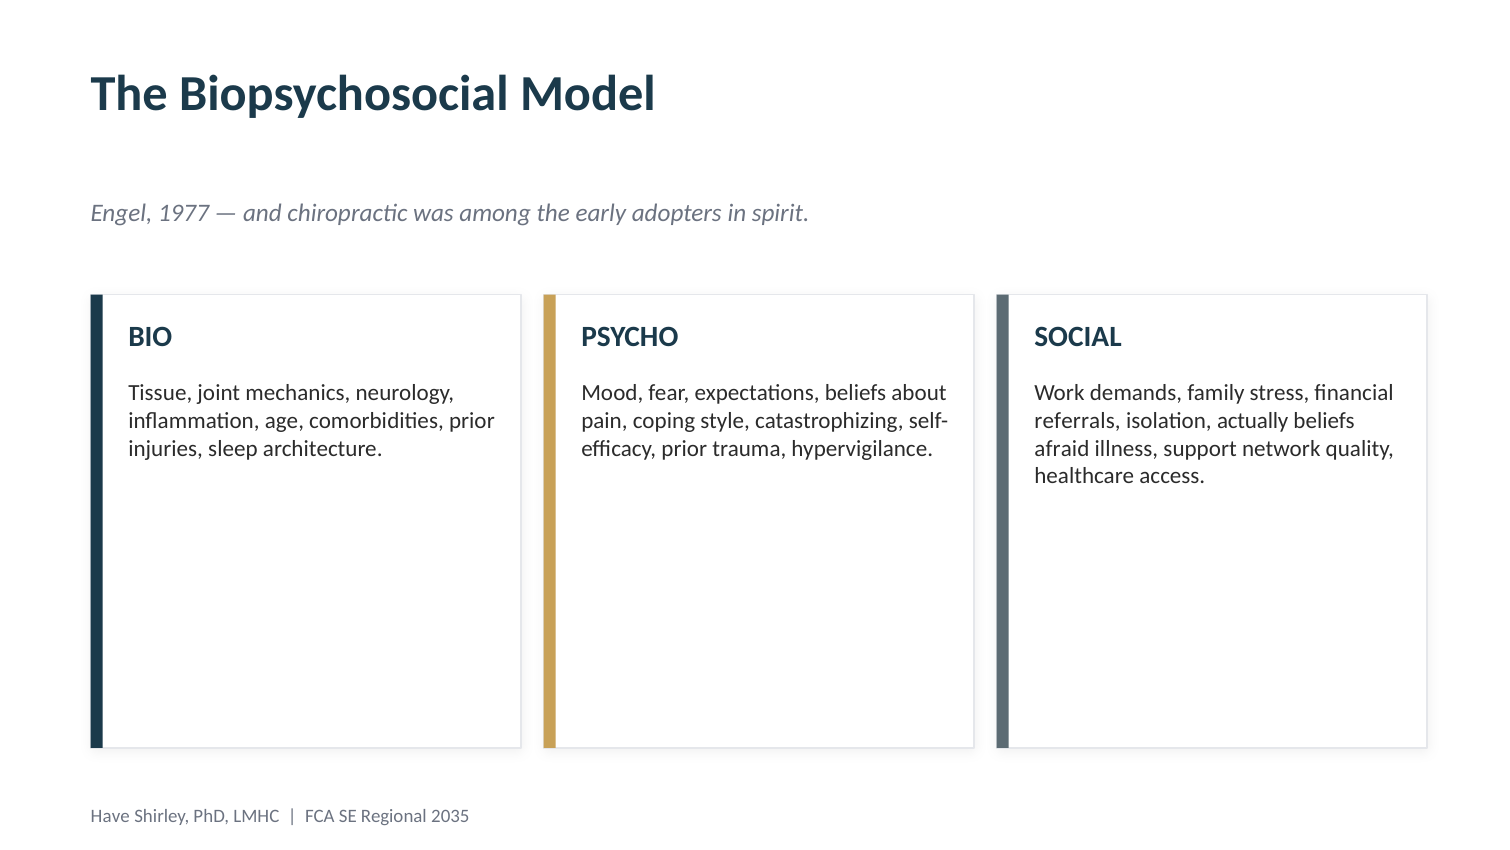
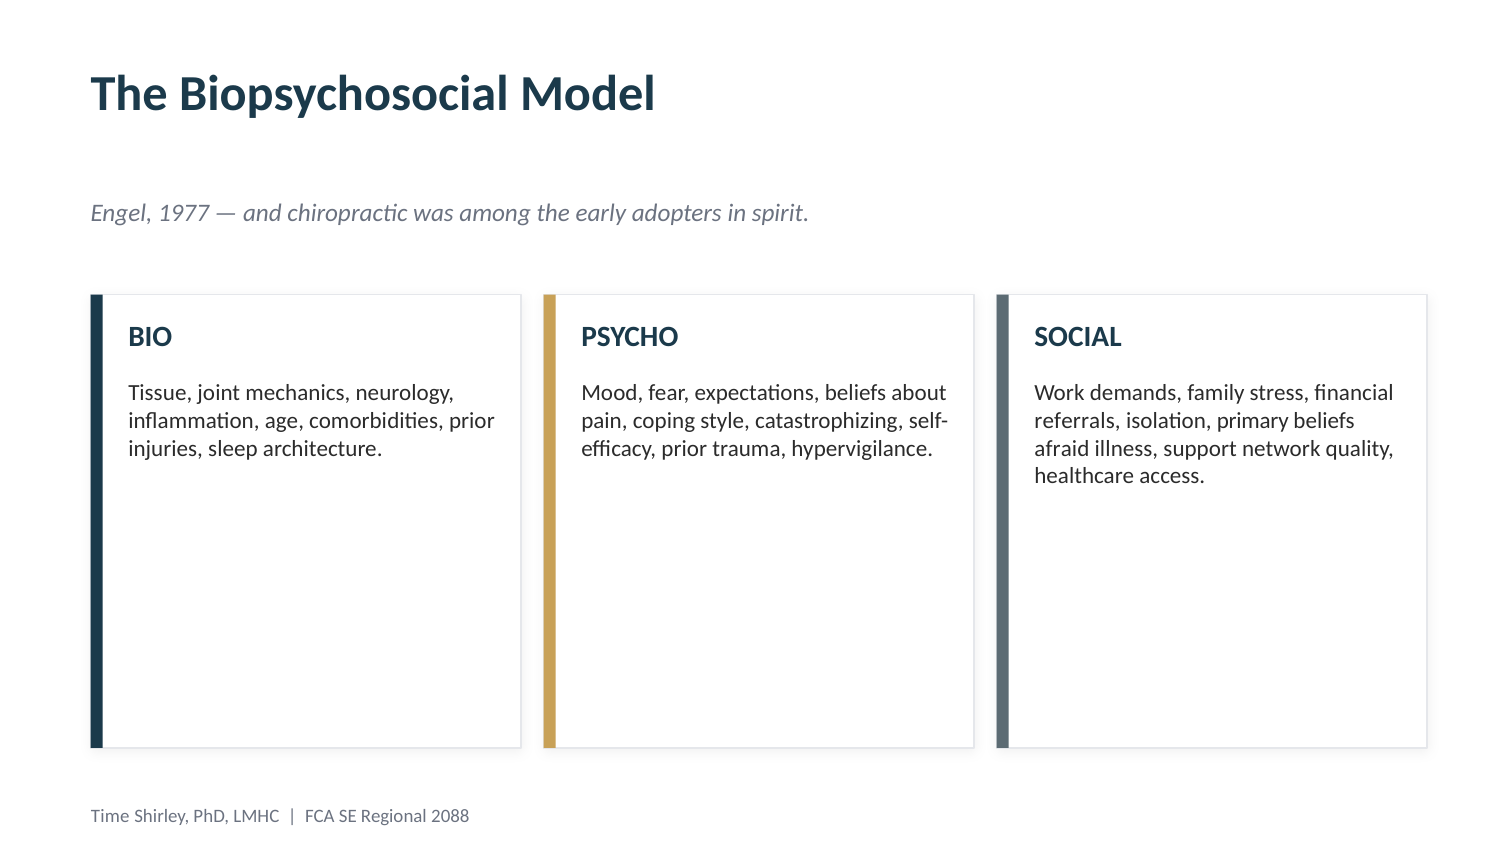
actually: actually -> primary (1253, 421)
Have: Have -> Time (110, 816)
2035: 2035 -> 2088 (450, 816)
